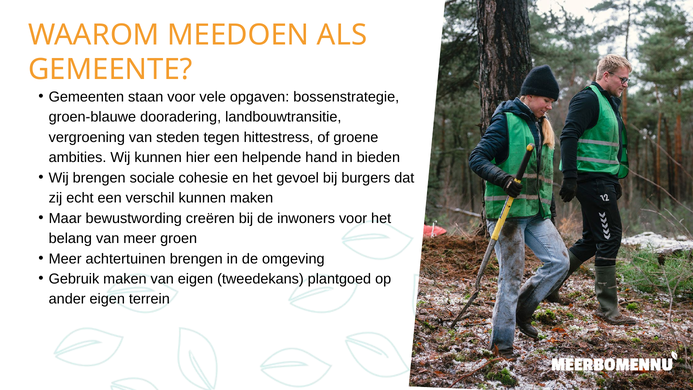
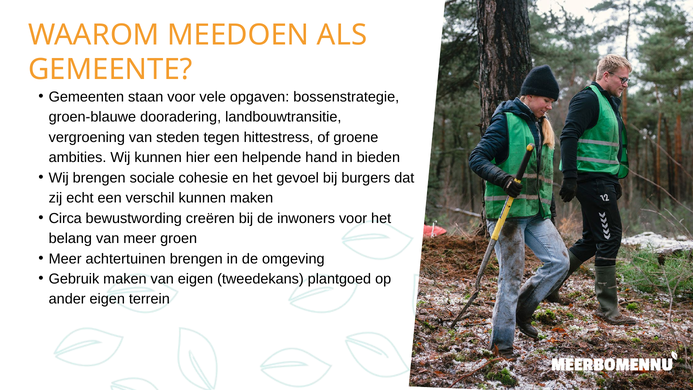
Maar: Maar -> Circa (65, 218)
